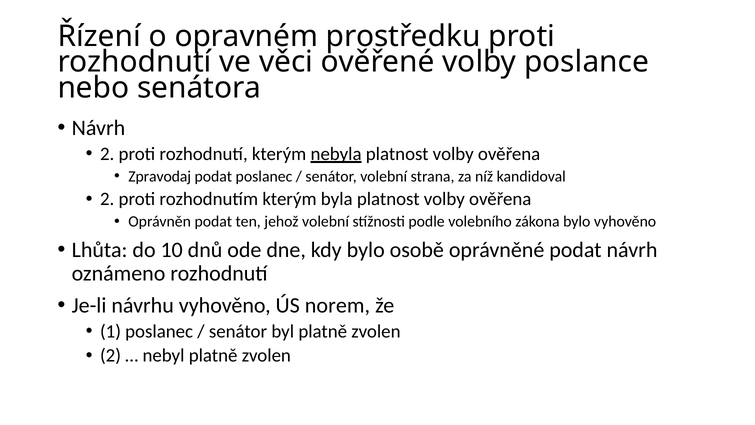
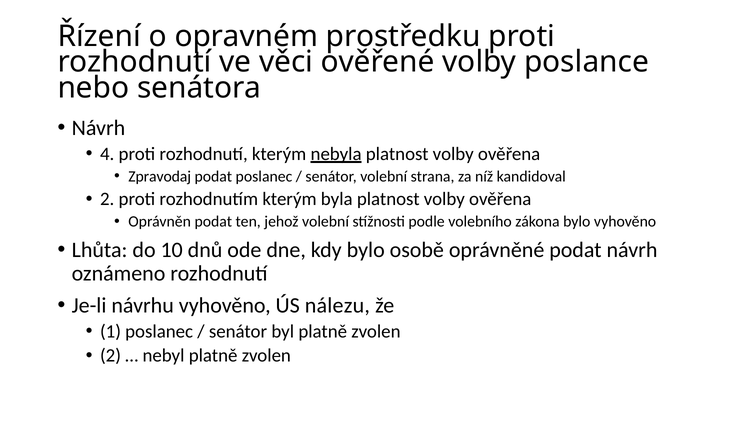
2: 2 -> 4 (107, 154)
norem: norem -> nálezu (337, 305)
